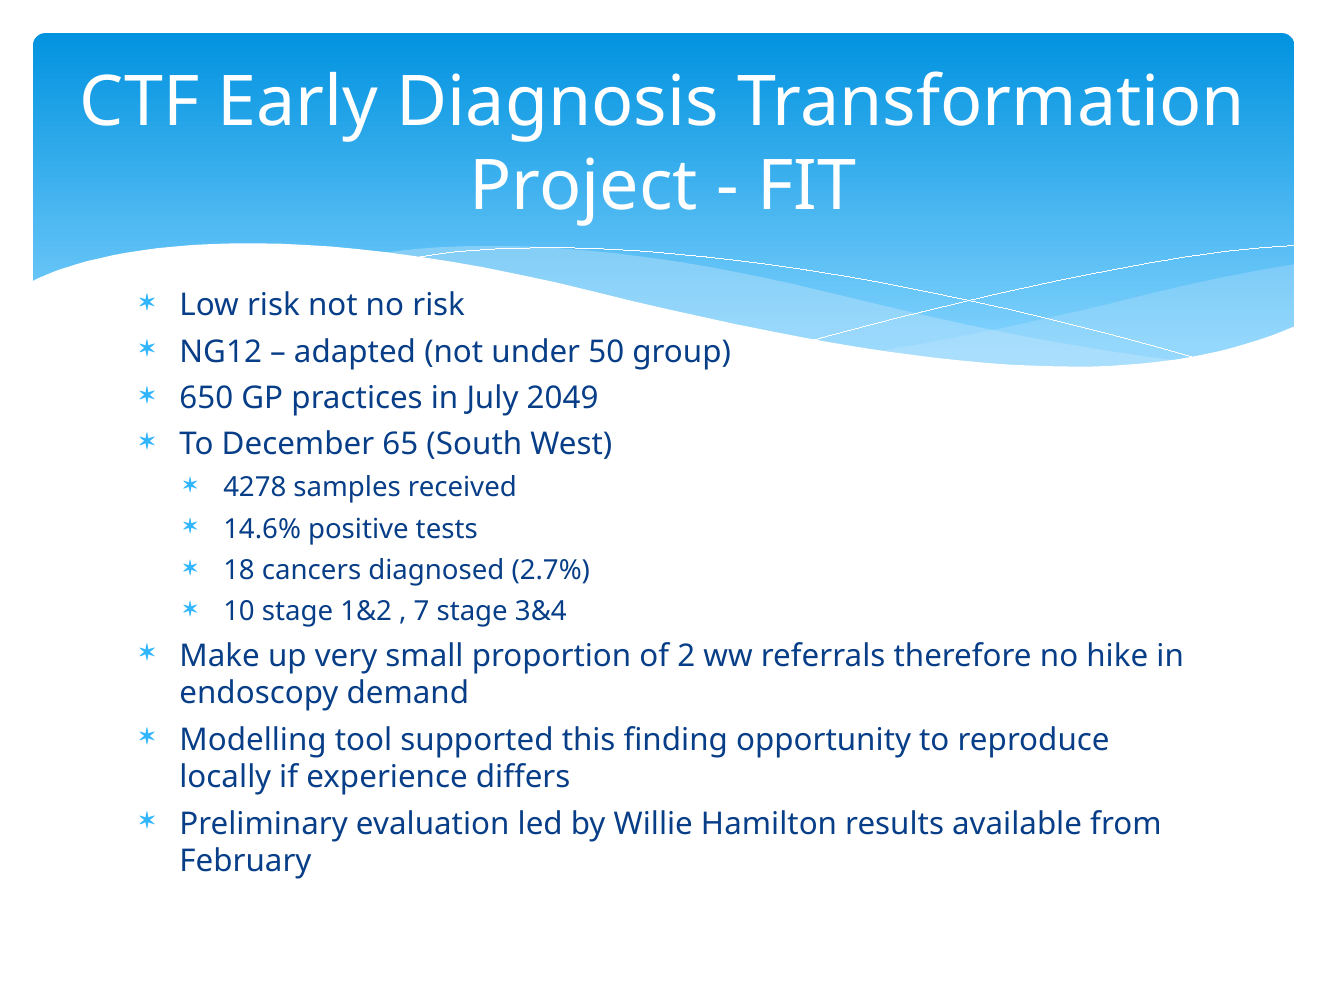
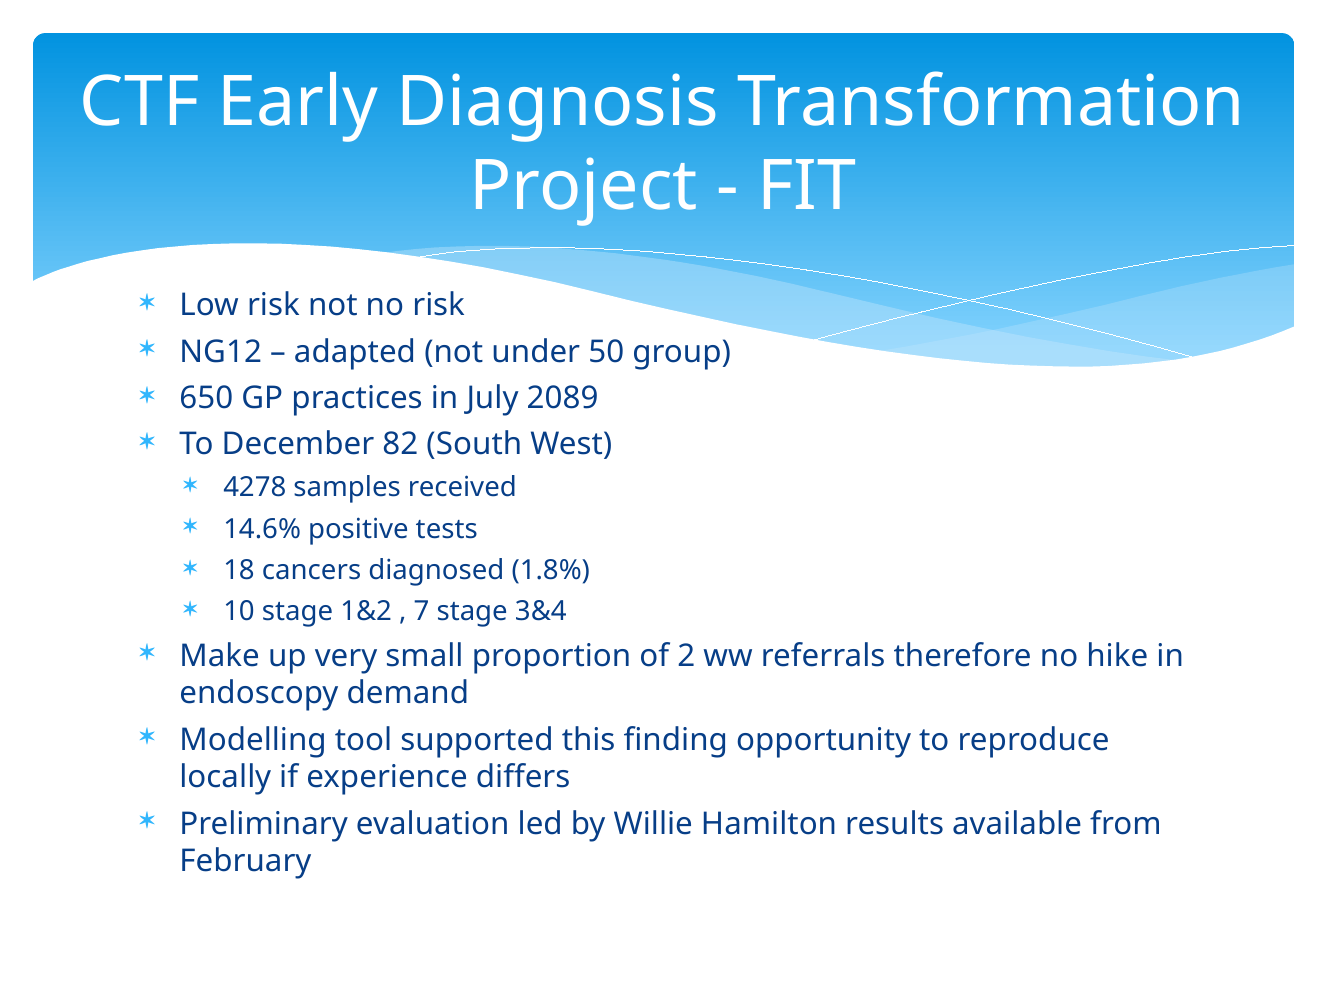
2049: 2049 -> 2089 (563, 398)
65: 65 -> 82 (400, 445)
2.7%: 2.7% -> 1.8% (551, 571)
